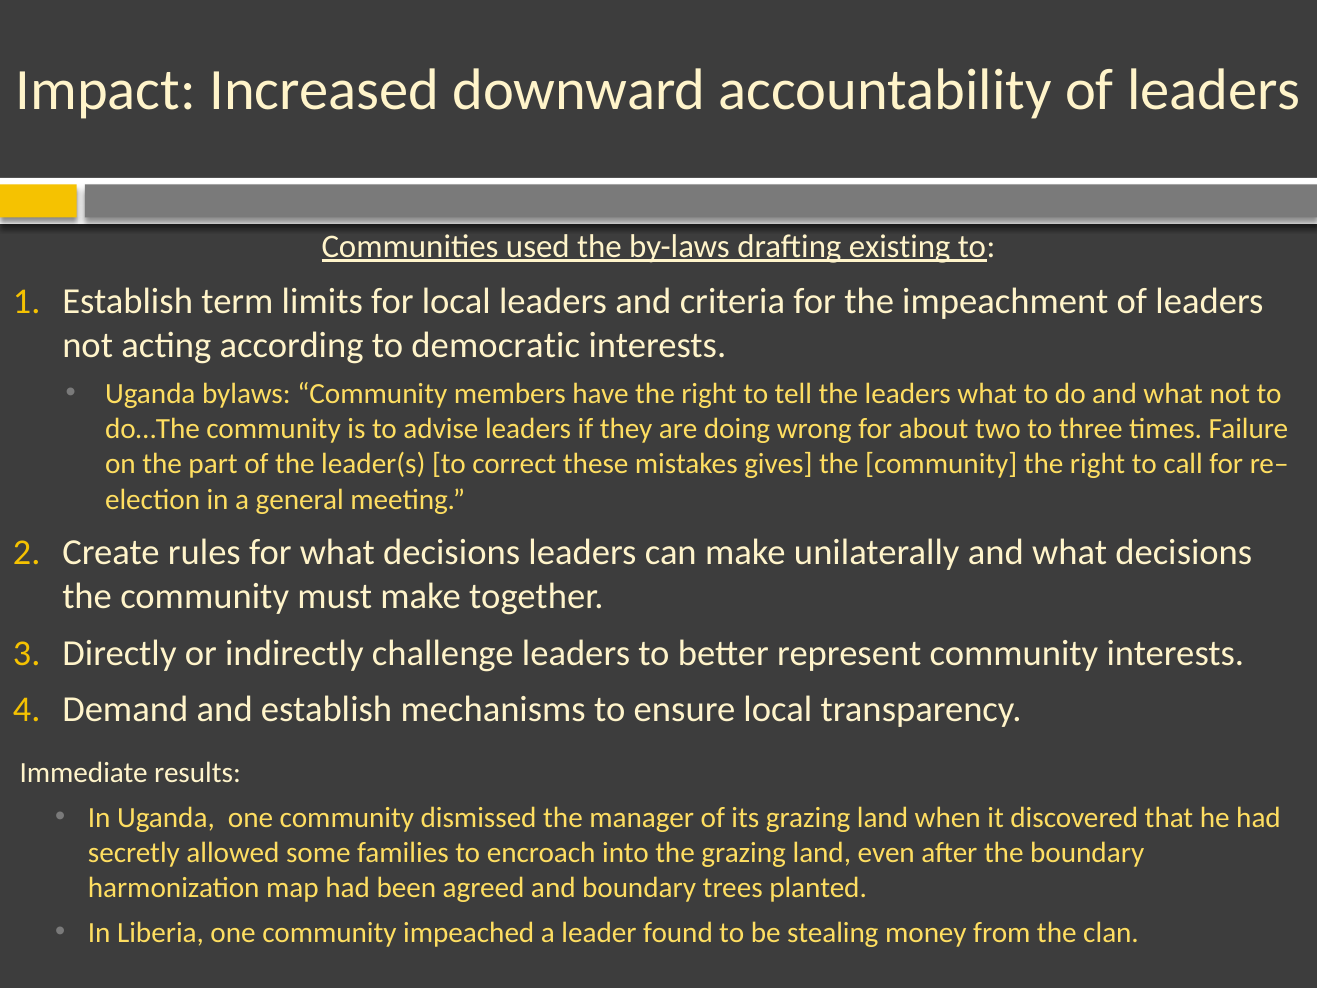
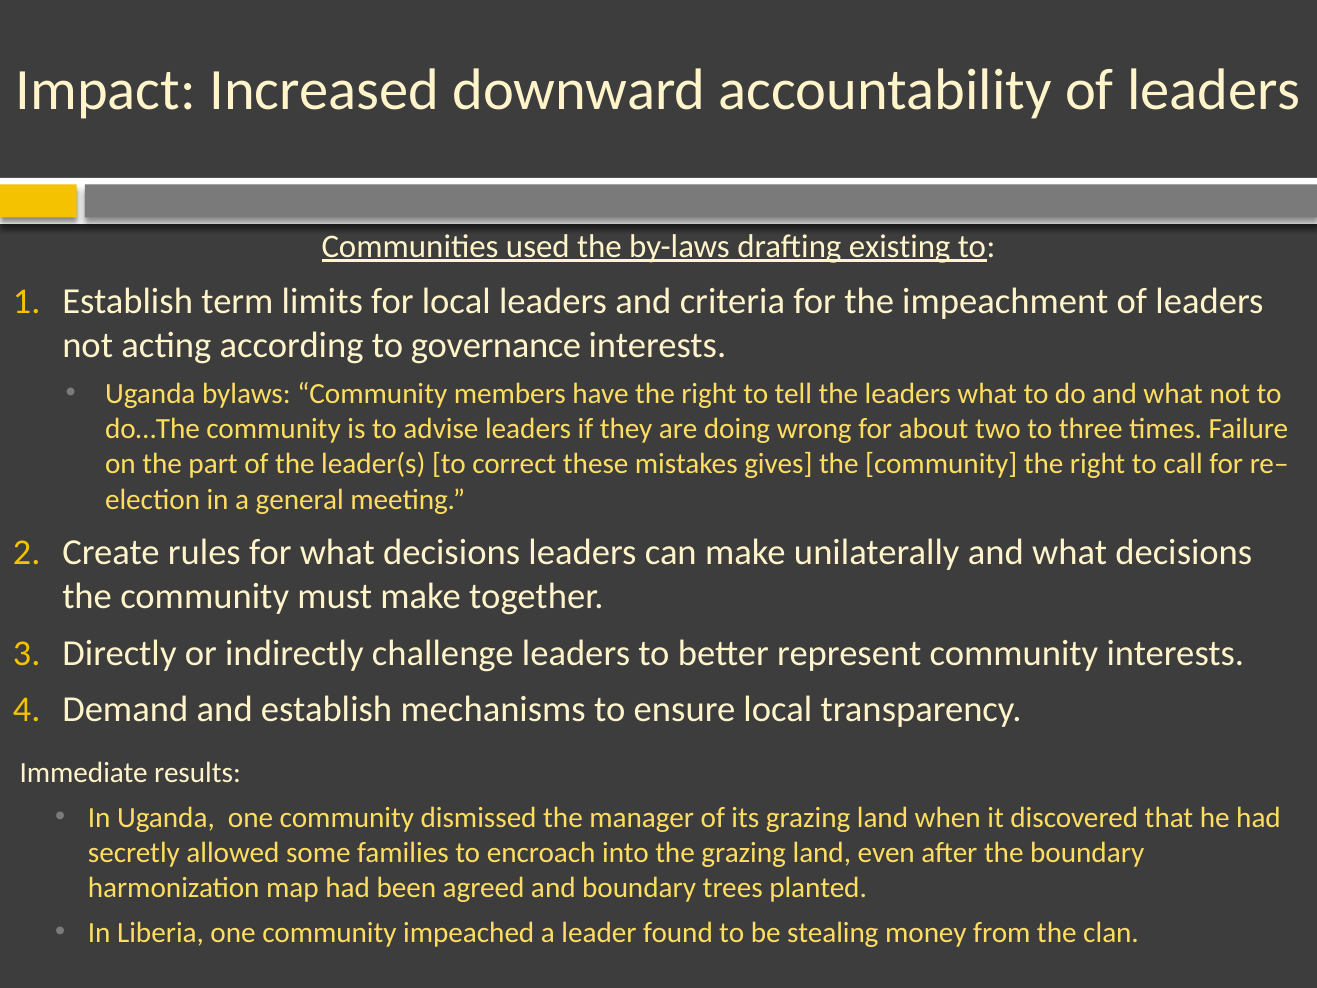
democratic: democratic -> governance (496, 345)
